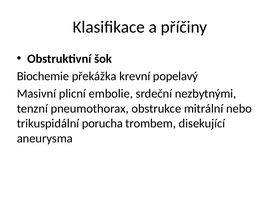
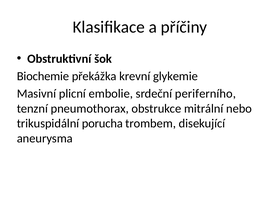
popelavý: popelavý -> glykemie (175, 76)
nezbytnými: nezbytnými -> periferního (205, 94)
